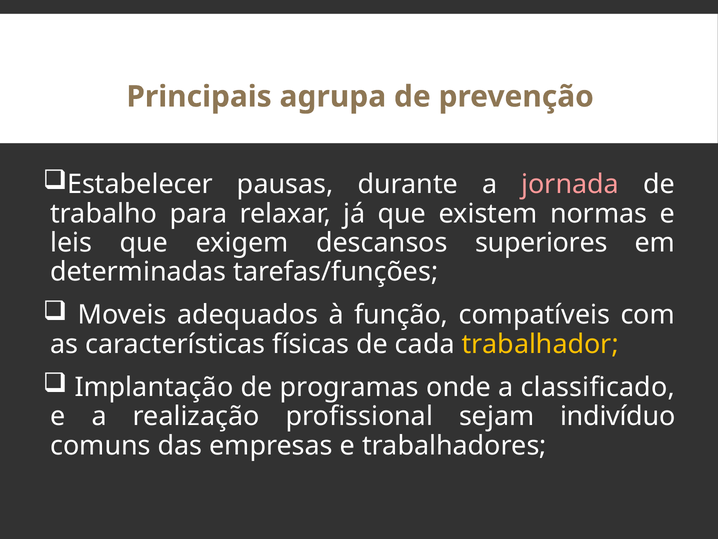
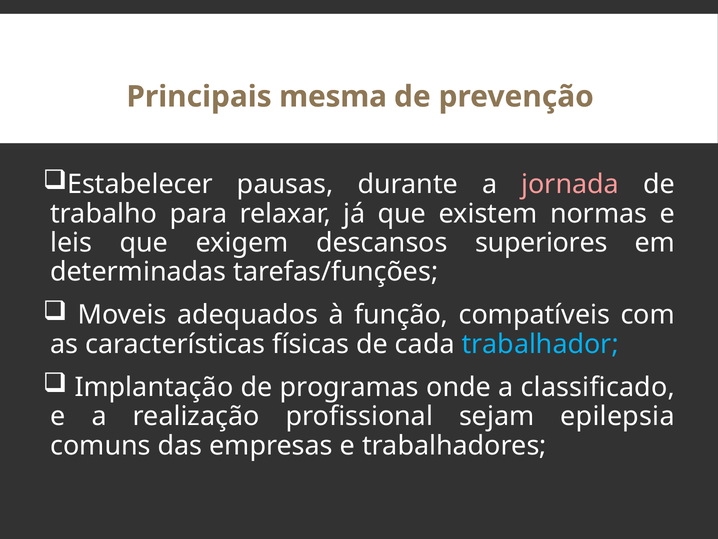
agrupa: agrupa -> mesma (333, 97)
trabalhador colour: yellow -> light blue (540, 344)
indivíduo: indivíduo -> epilepsia (618, 416)
